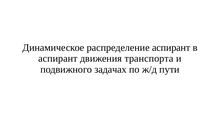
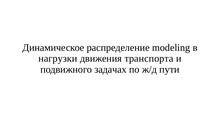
распределение аспирант: аспирант -> modeling (171, 48)
аспирант: аспирант -> нагрузки (58, 59)
